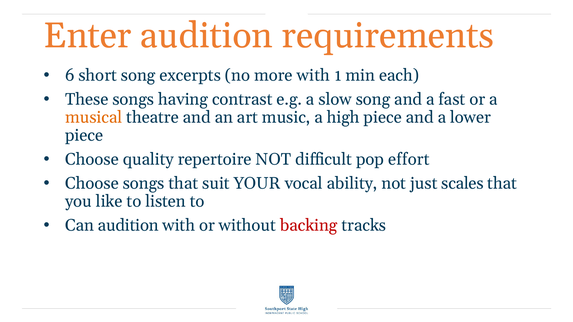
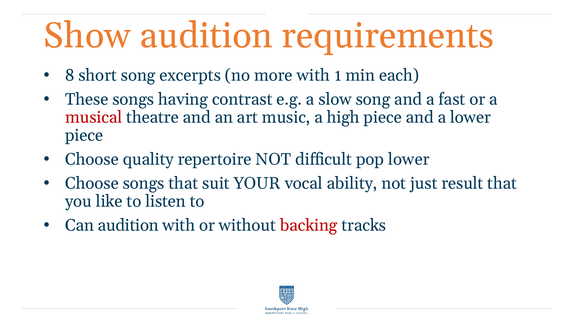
Enter: Enter -> Show (87, 36)
6: 6 -> 8 (70, 75)
musical colour: orange -> red (94, 118)
pop effort: effort -> lower (409, 160)
scales: scales -> result (462, 184)
